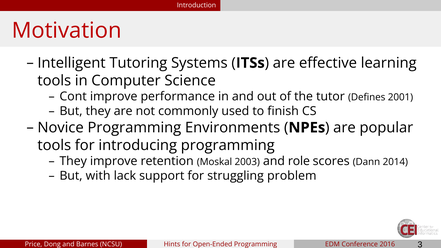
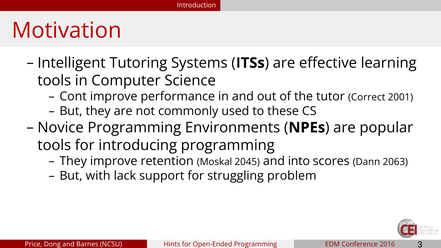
Defines: Defines -> Correct (367, 97)
finish: finish -> these (283, 111)
2003: 2003 -> 2045 (247, 162)
role: role -> into (299, 161)
2014: 2014 -> 2063 (395, 162)
